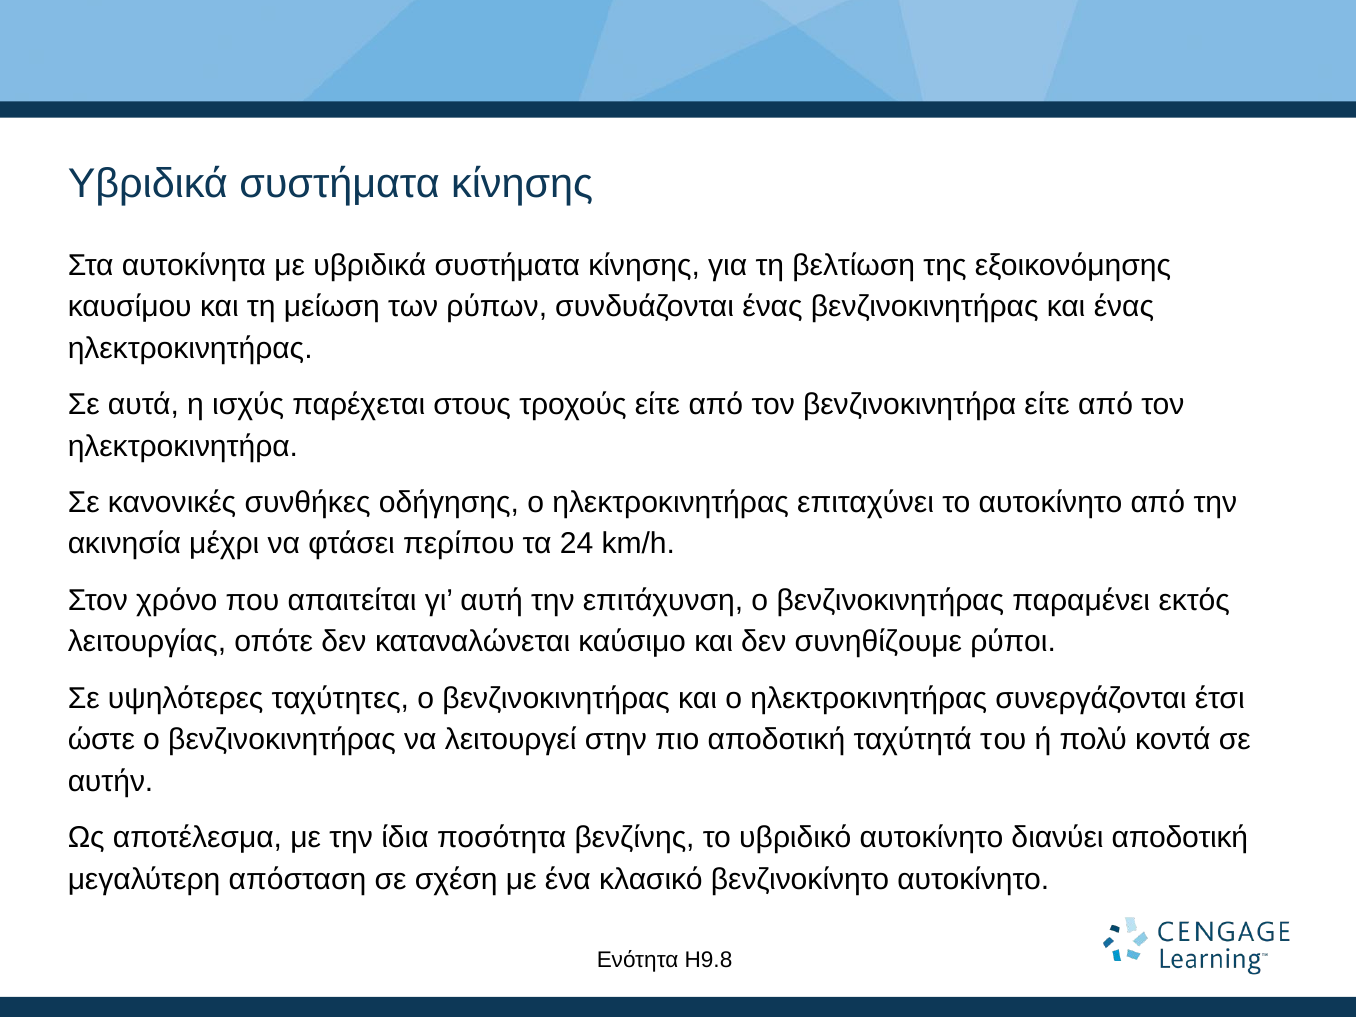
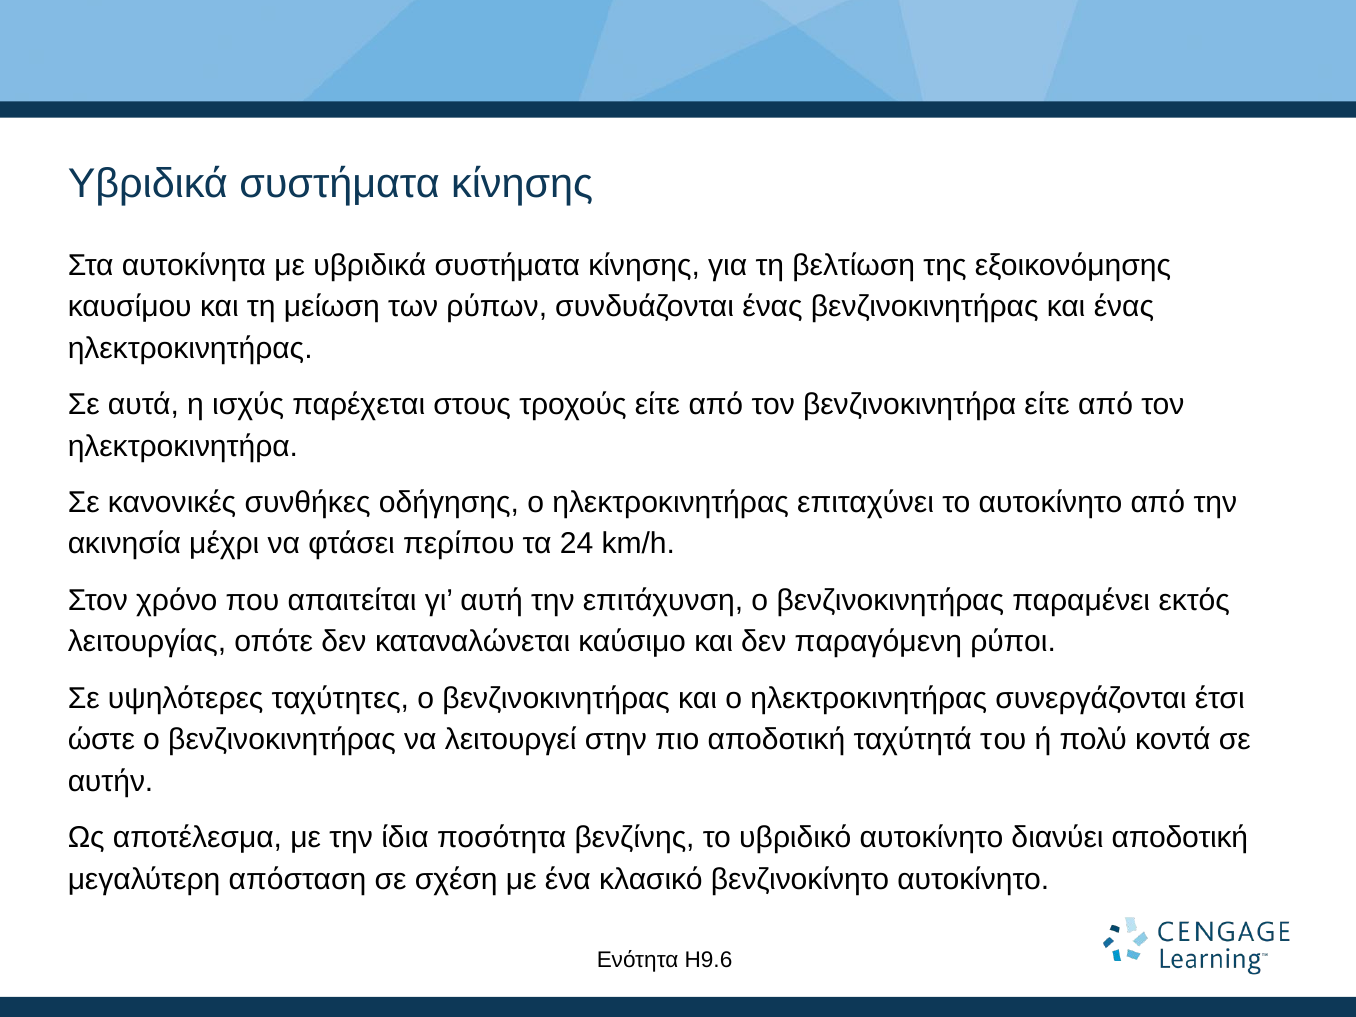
συνηθίζουμε: συνηθίζουμε -> παραγόμενη (878, 642)
Η9.8: Η9.8 -> Η9.6 (708, 960)
